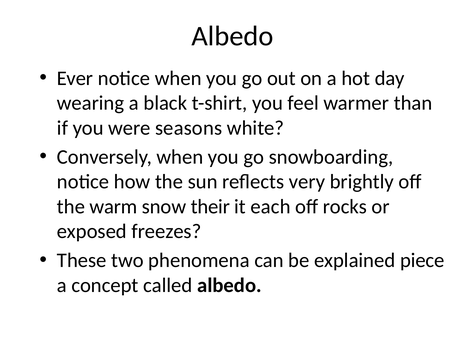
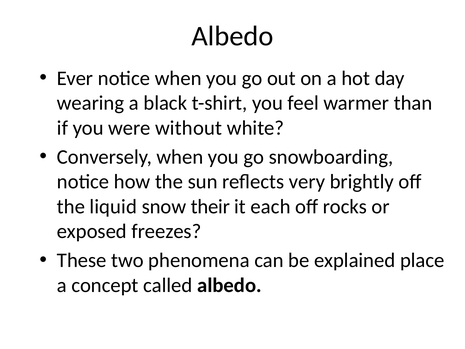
seasons: seasons -> without (189, 128)
warm: warm -> liquid (113, 206)
piece: piece -> place (422, 260)
